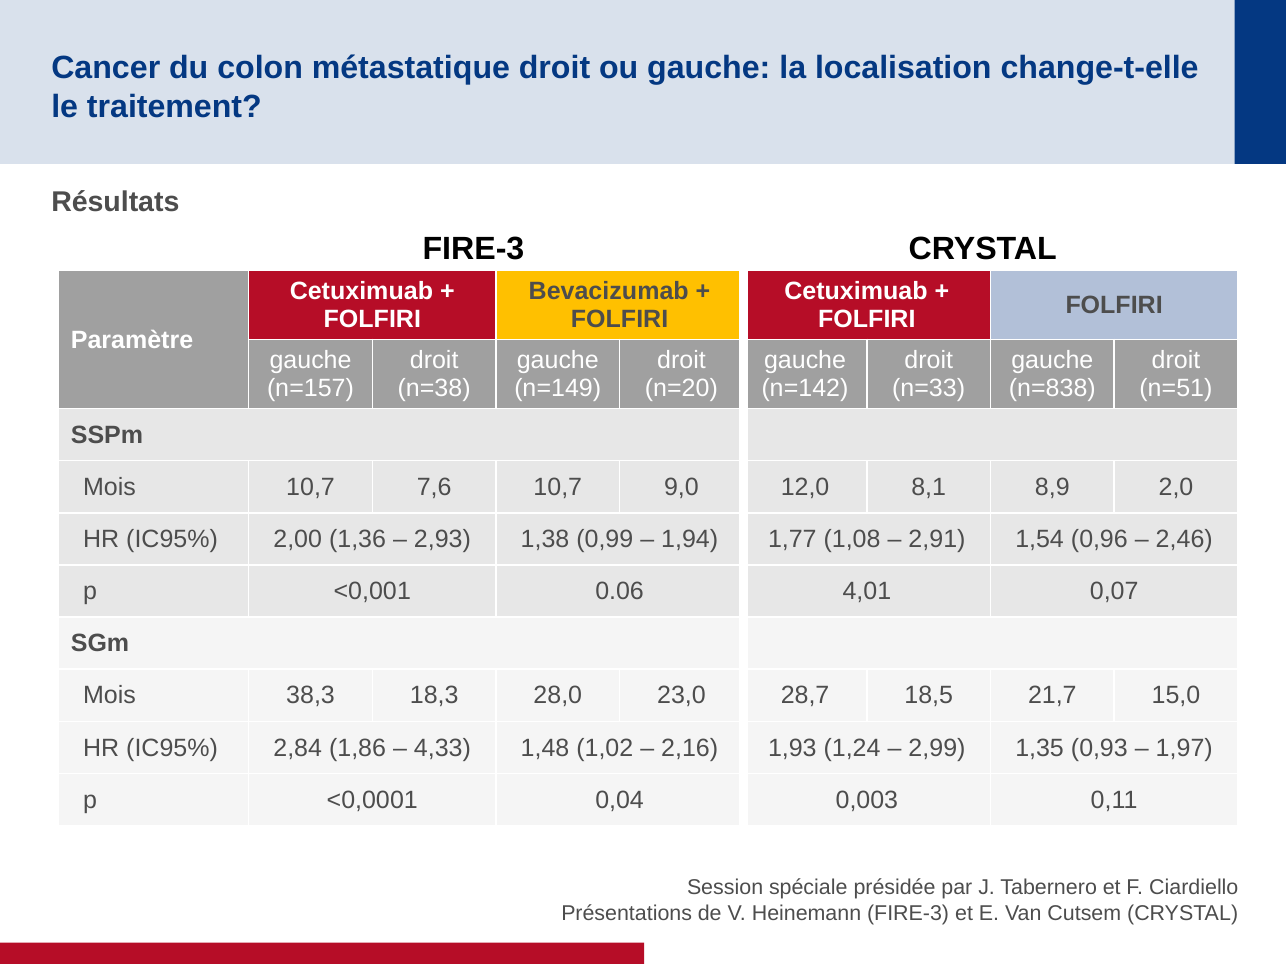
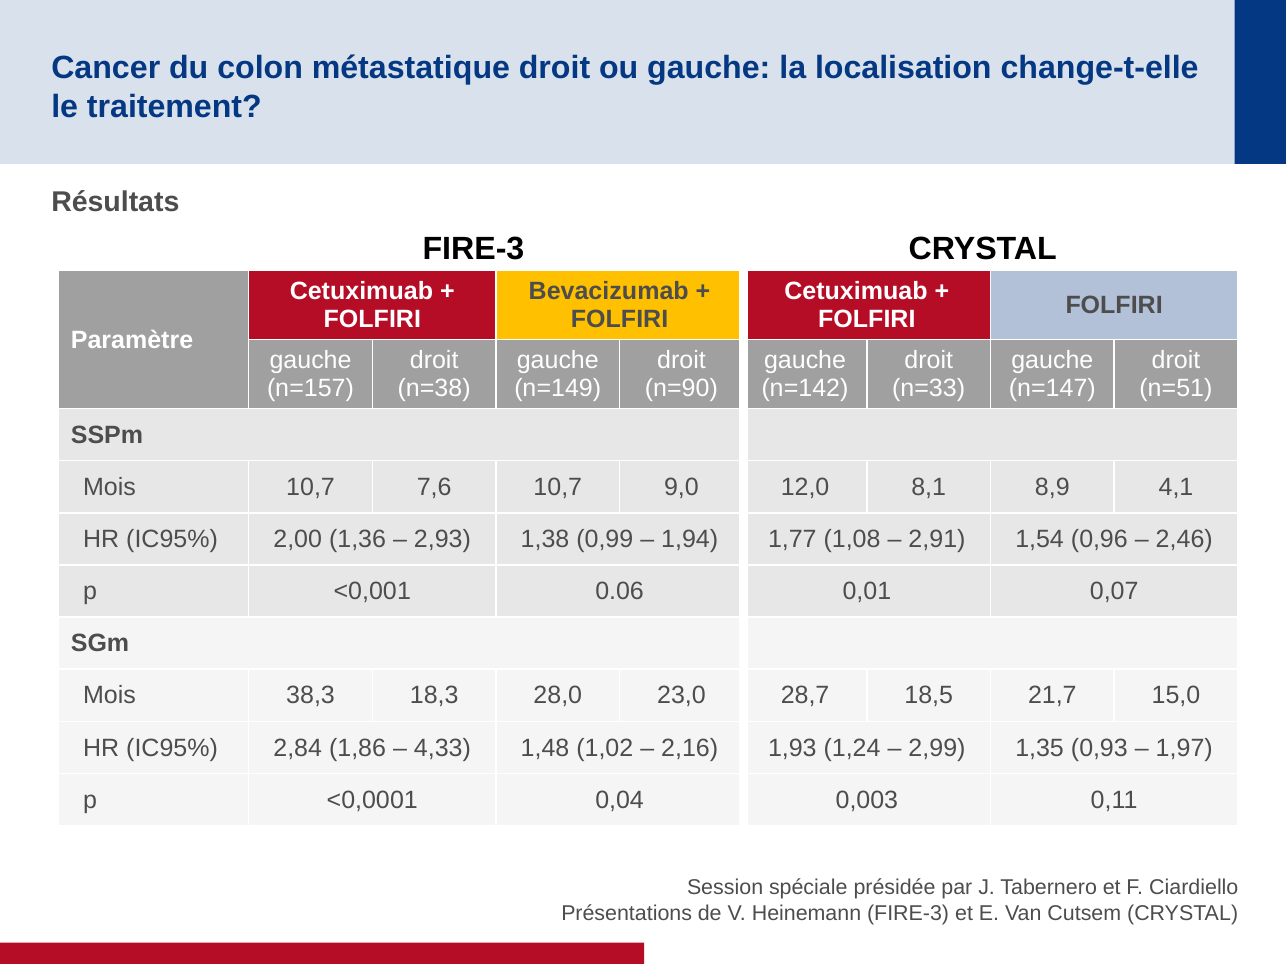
n=20: n=20 -> n=90 (681, 389)
n=838: n=838 -> n=147 (1052, 389)
2,0: 2,0 -> 4,1 (1176, 487)
4,01: 4,01 -> 0,01 (867, 592)
